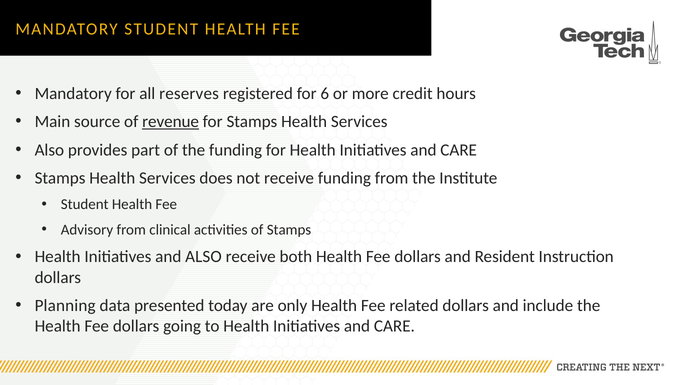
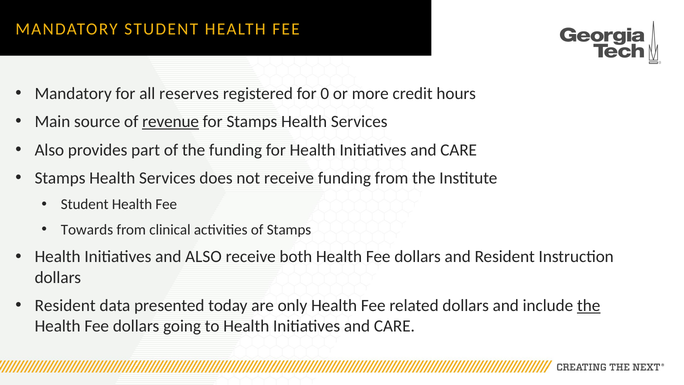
6: 6 -> 0 (325, 93)
Advisory: Advisory -> Towards (87, 230)
Planning: Planning -> Resident (65, 305)
the underline: none -> present (589, 305)
